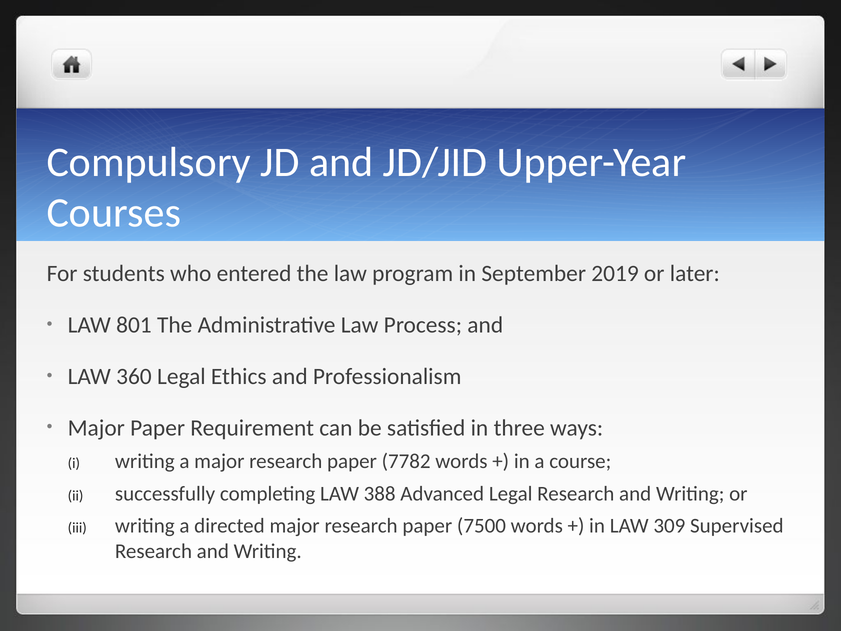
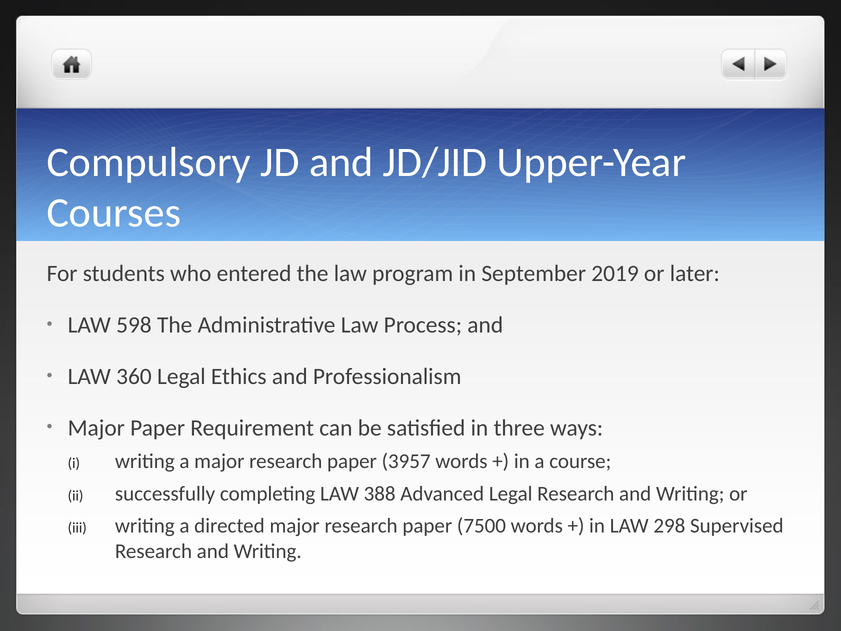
801: 801 -> 598 (134, 325)
7782: 7782 -> 3957 (406, 461)
309: 309 -> 298 (669, 526)
